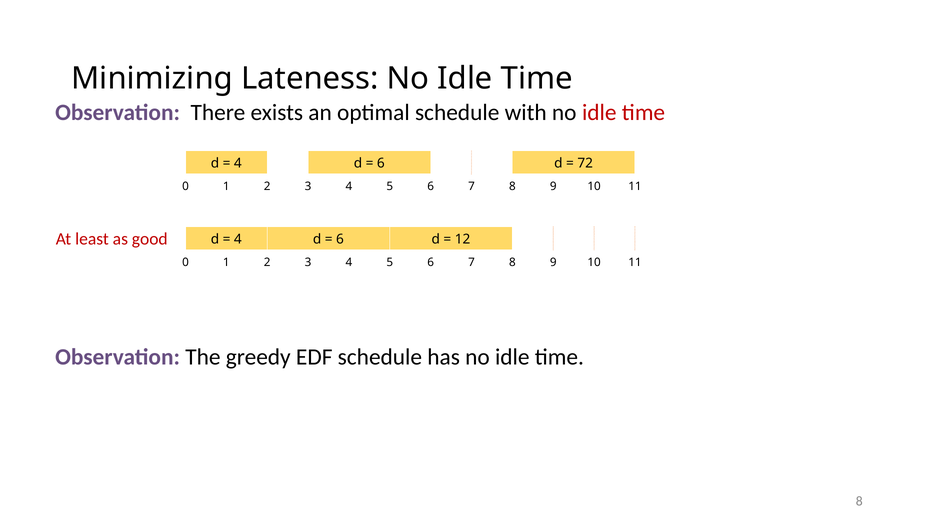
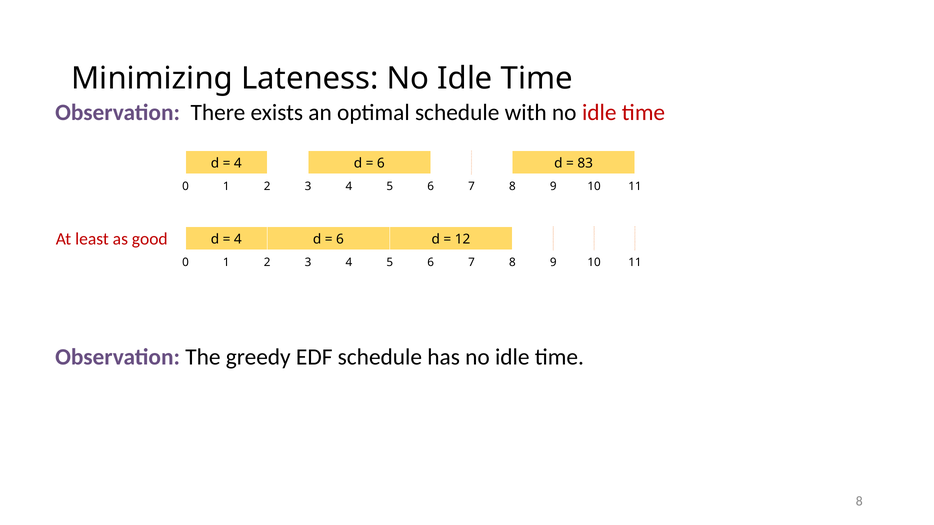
72: 72 -> 83 (585, 163)
